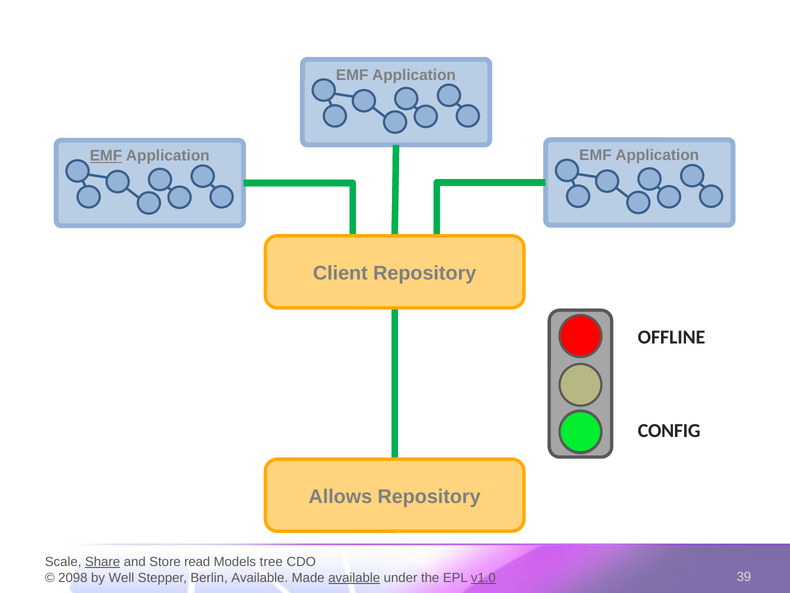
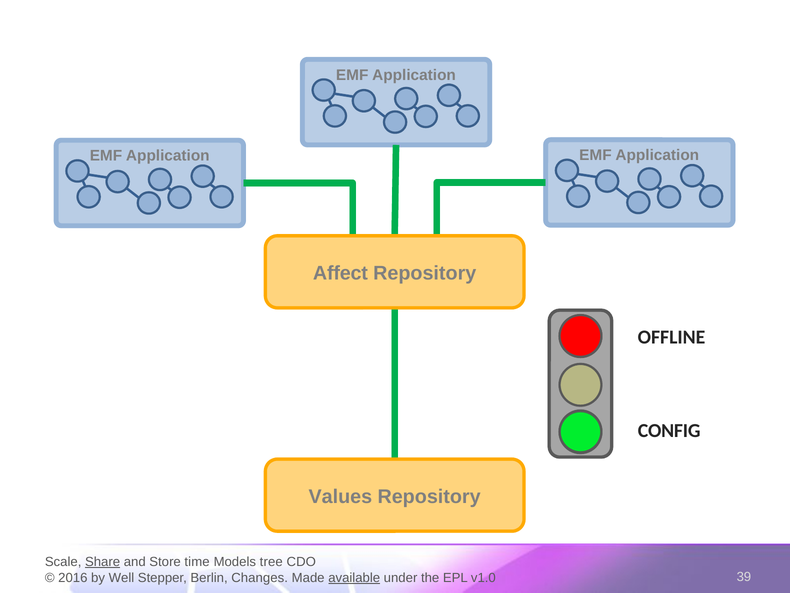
EMF underline: present -> none (106, 156)
Client: Client -> Affect (340, 273)
Allows: Allows -> Values (340, 496)
read: read -> time (197, 561)
2098: 2098 -> 2016 (73, 577)
Berlin Available: Available -> Changes (260, 577)
v1.0 underline: present -> none (483, 577)
